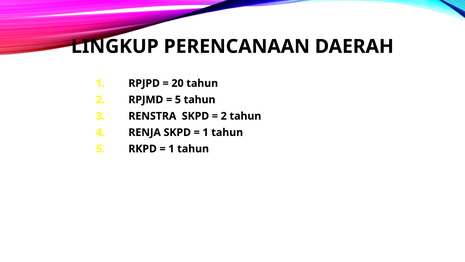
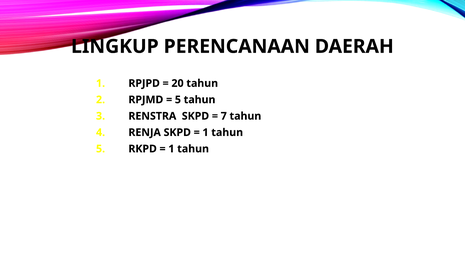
2: 2 -> 7 (224, 116)
